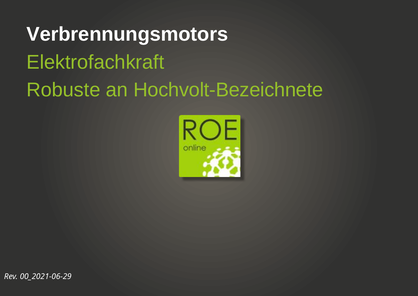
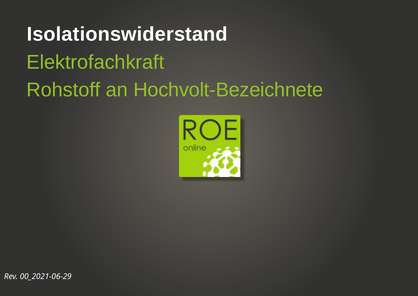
Verbrennungsmotors: Verbrennungsmotors -> Isolationswiderstand (127, 34)
Robuste: Robuste -> Rohstoff (63, 90)
